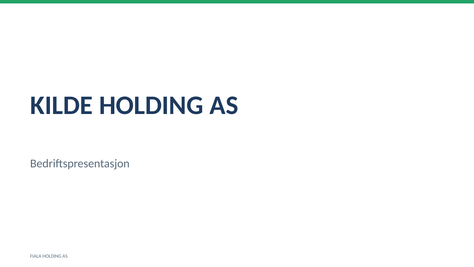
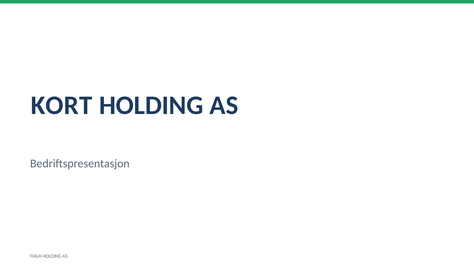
KILDE: KILDE -> KORT (61, 105)
